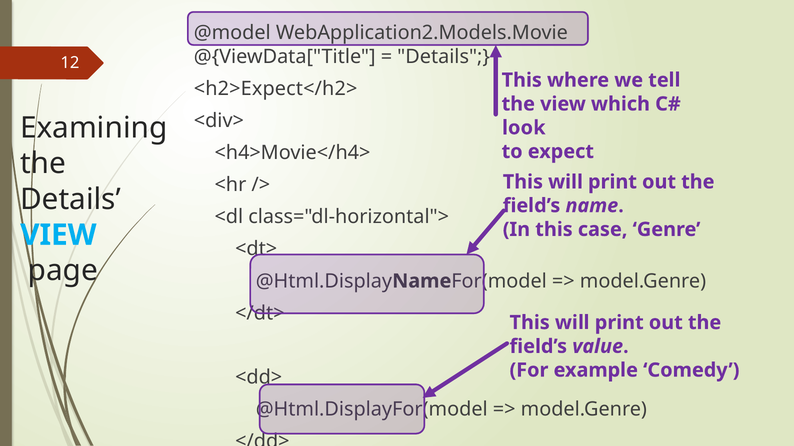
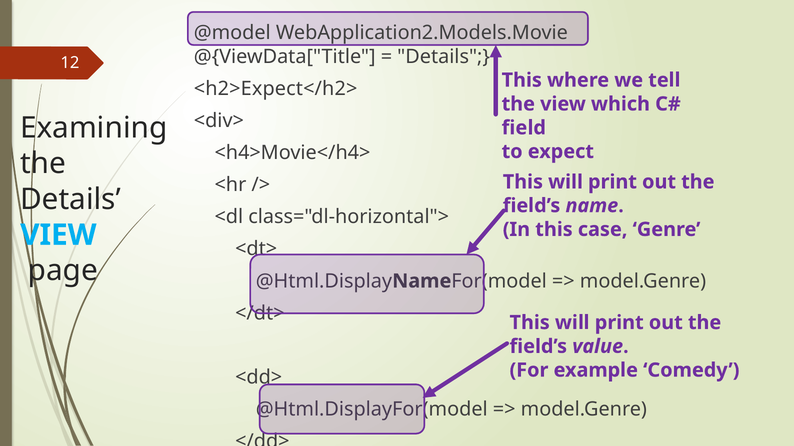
look: look -> field (524, 128)
